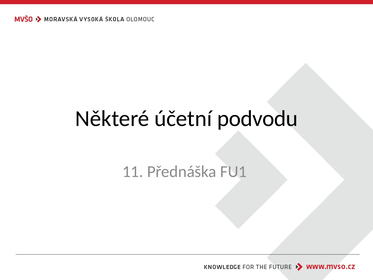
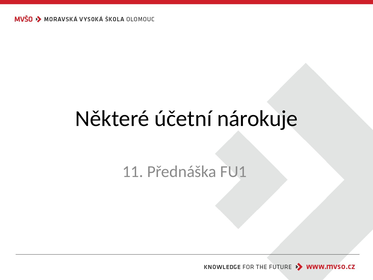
podvodu: podvodu -> nárokuje (257, 118)
